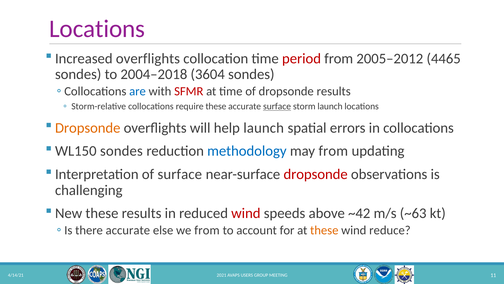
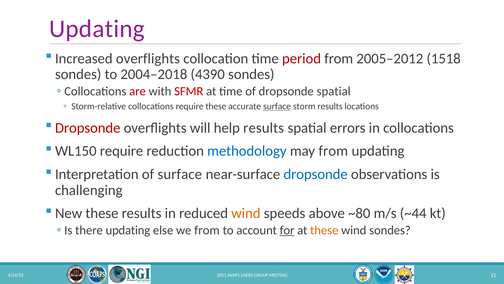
Locations: Locations -> Updating (97, 29)
4465: 4465 -> 1518 (444, 58)
3604: 3604 -> 4390 (208, 74)
are colour: blue -> red (138, 91)
dropsonde results: results -> spatial (334, 91)
storm launch: launch -> results (330, 106)
Dropsonde colour: orange -> red (88, 128)
help launch: launch -> results (264, 128)
WL150 sondes: sondes -> require (122, 151)
dropsonde colour: red -> blue (316, 174)
wind colour: red -> orange (246, 213)
~42: ~42 -> ~80 (359, 213)
~63: ~63 -> ~44 (413, 213)
there accurate: accurate -> updating (128, 230)
for underline: none -> present (287, 230)
wind reduce: reduce -> sondes (390, 230)
